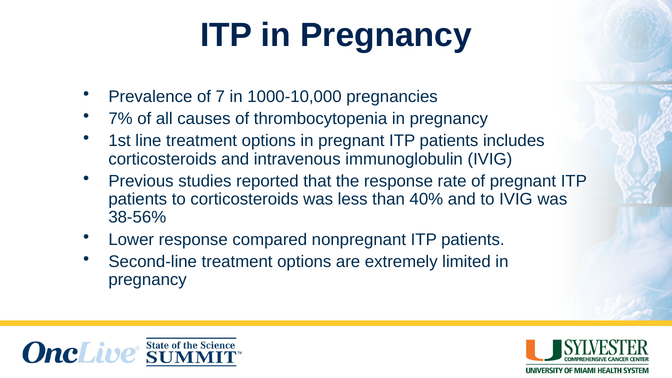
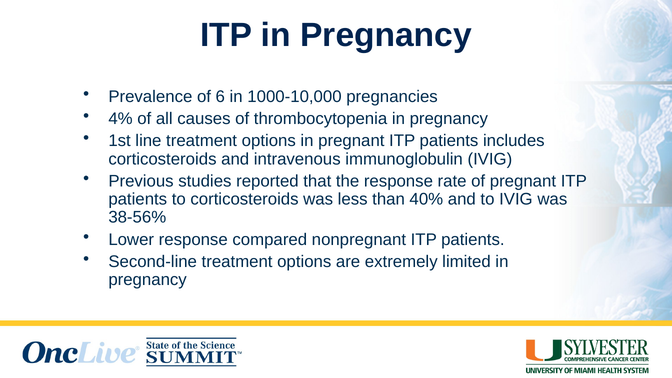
7: 7 -> 6 (220, 97)
7%: 7% -> 4% (121, 119)
